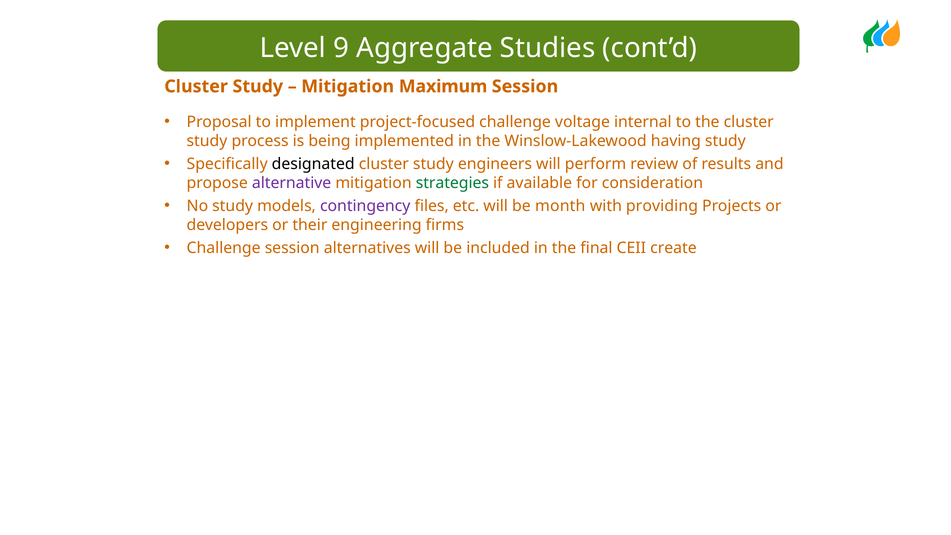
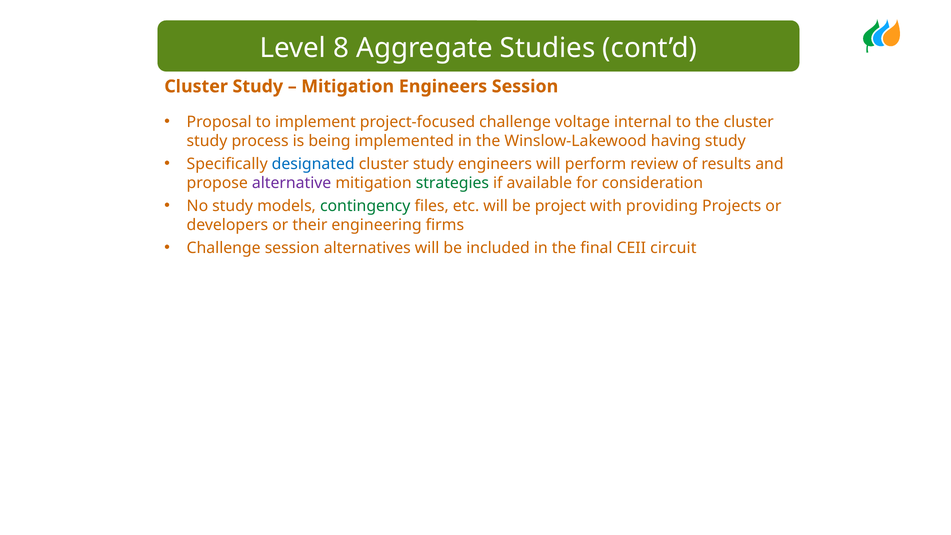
9: 9 -> 8 (341, 48)
Mitigation Maximum: Maximum -> Engineers (443, 86)
designated colour: black -> blue (313, 164)
contingency colour: purple -> green (365, 206)
month: month -> project (560, 206)
create: create -> circuit (673, 248)
